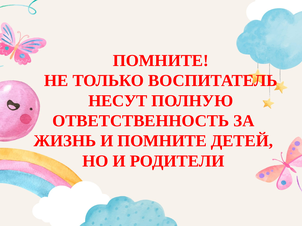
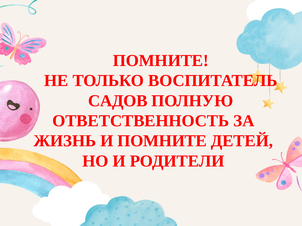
НЕСУТ: НЕСУТ -> САДОВ (118, 101)
